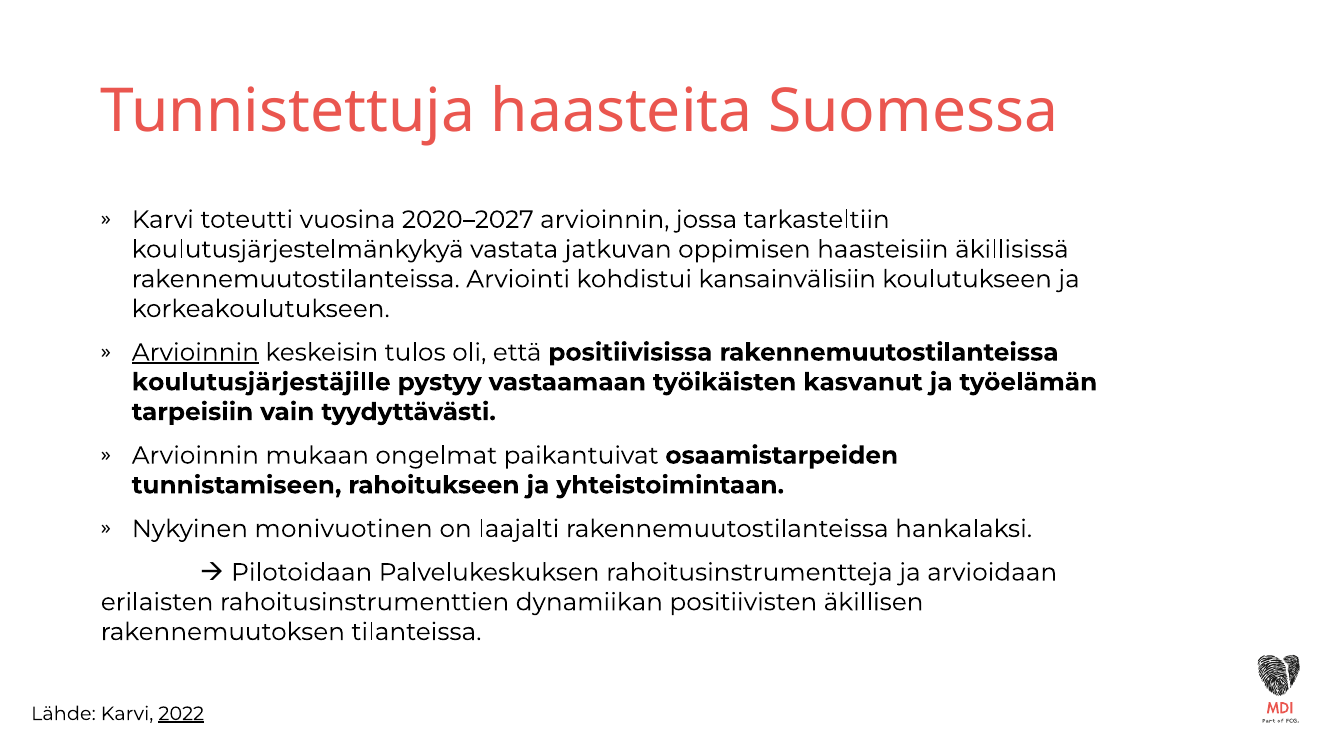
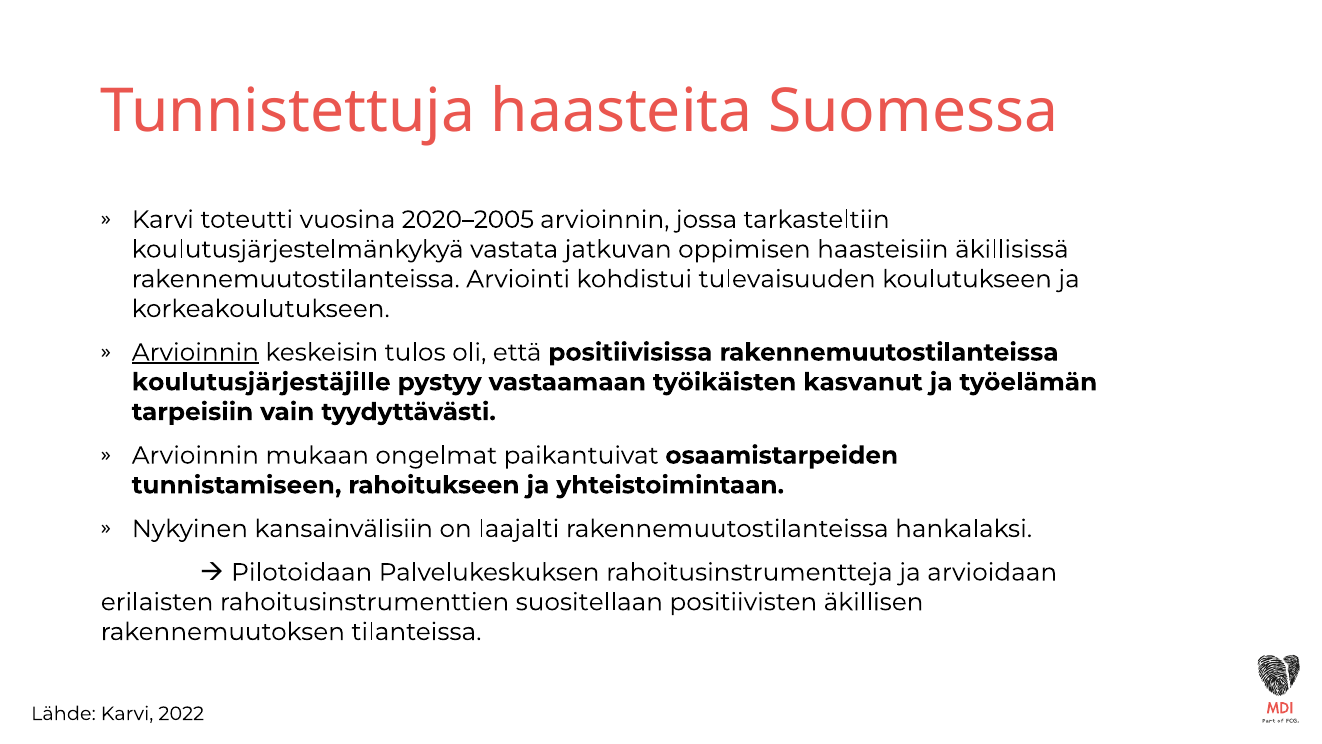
2020–2027: 2020–2027 -> 2020–2005 (468, 220)
kansainvälisiin: kansainvälisiin -> tulevaisuuden (787, 279)
monivuotinen: monivuotinen -> kansainvälisiin (344, 529)
dynamiikan: dynamiikan -> suositellaan (589, 602)
2022 underline: present -> none (181, 713)
